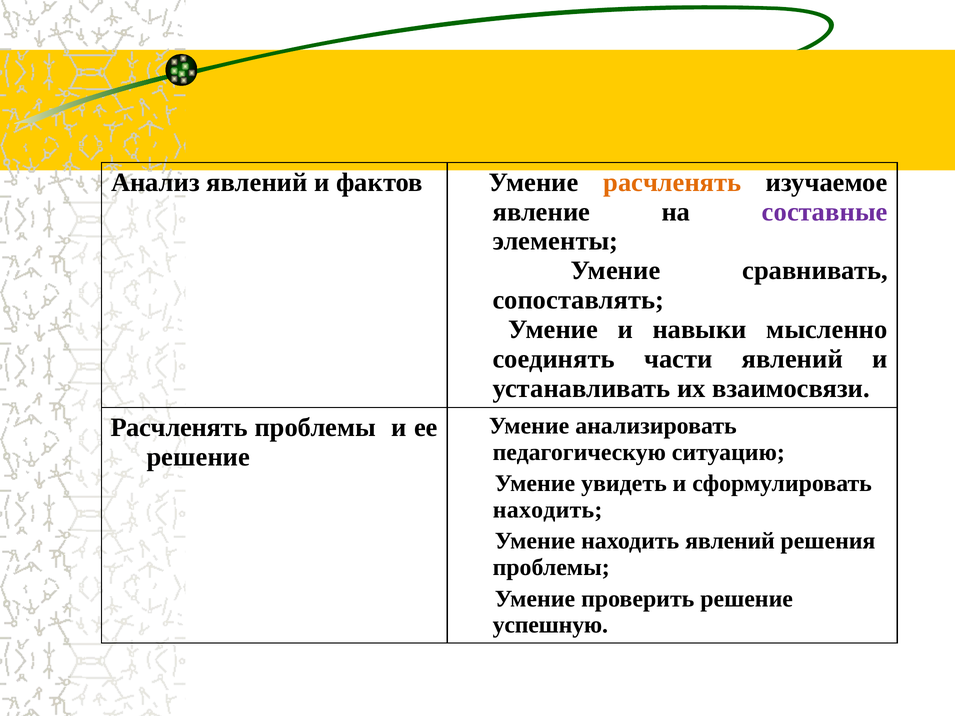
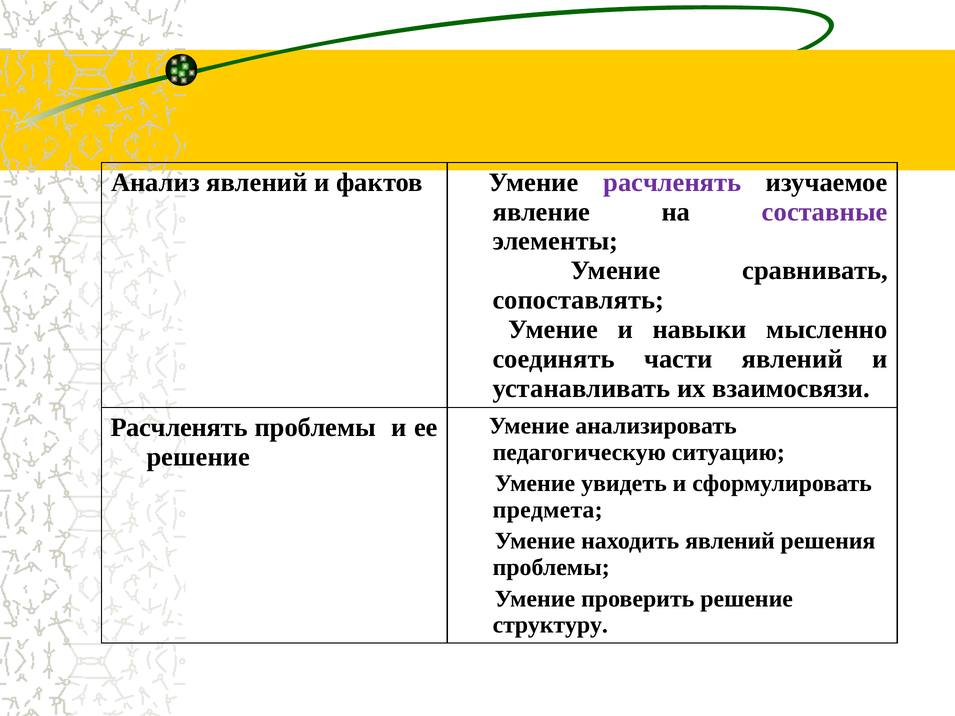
расчленять colour: orange -> purple (672, 182)
находить: находить -> предмета (548, 510)
успешную: успешную -> структуру (550, 625)
